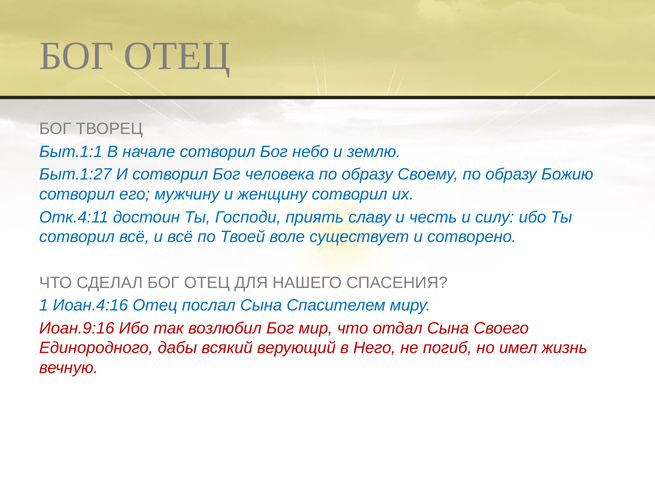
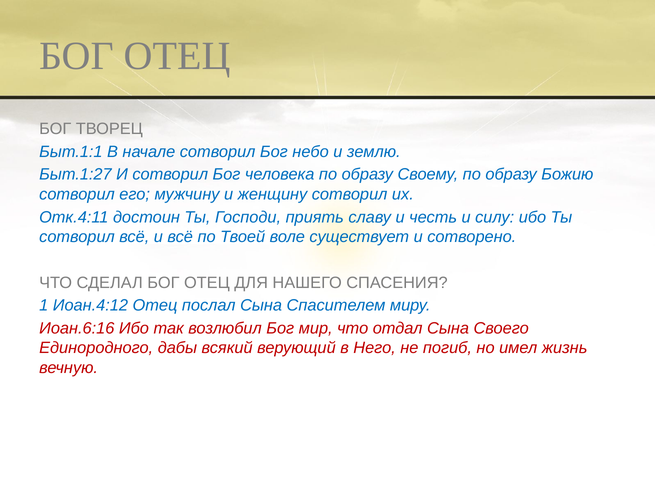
Иоан.4:16: Иоан.4:16 -> Иоан.4:12 (90, 306)
Иоан.9:16: Иоан.9:16 -> Иоан.6:16 (77, 329)
